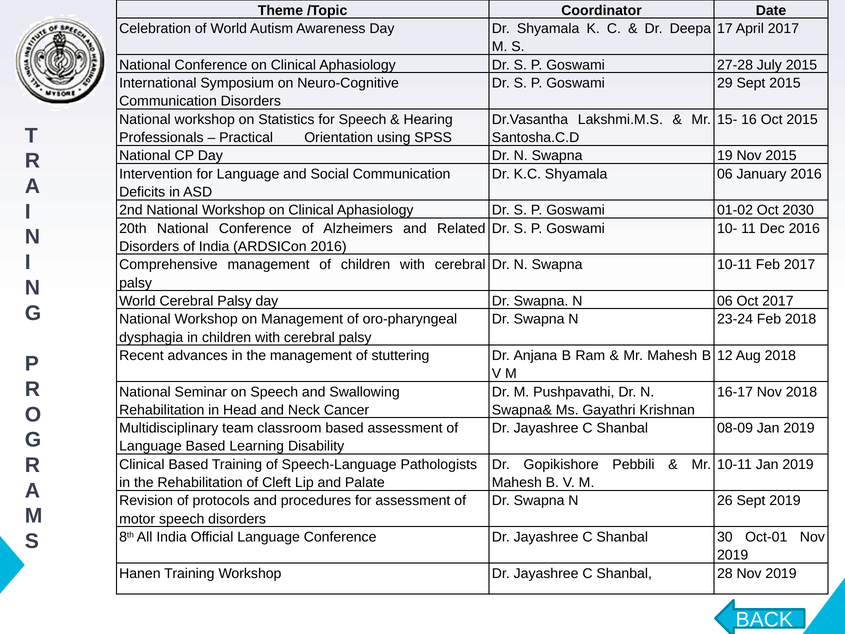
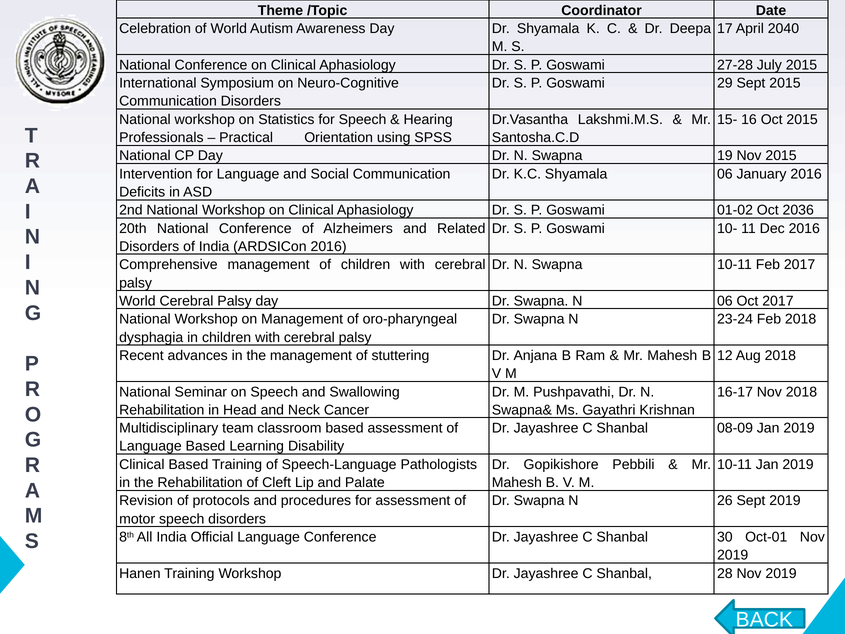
April 2017: 2017 -> 2040 (783, 29)
2030: 2030 -> 2036 (798, 210)
